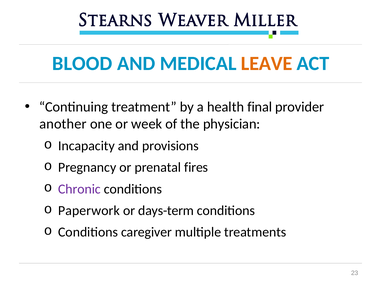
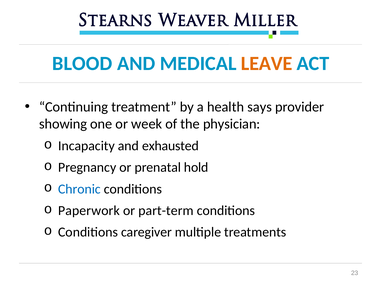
final: final -> says (260, 107)
another: another -> showing (63, 124)
provisions: provisions -> exhausted (170, 146)
fires: fires -> hold (196, 167)
Chronic colour: purple -> blue (79, 189)
days-term: days-term -> part-term (166, 210)
